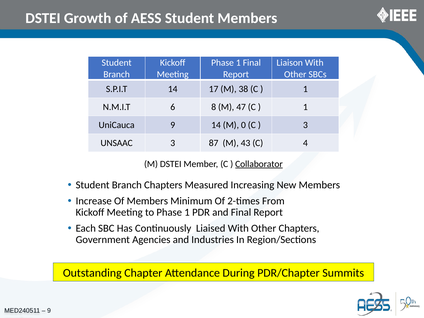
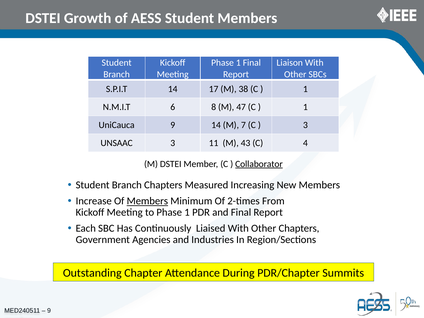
0: 0 -> 7 (243, 125)
87: 87 -> 11 (214, 143)
Members underline: none -> present (147, 201)
